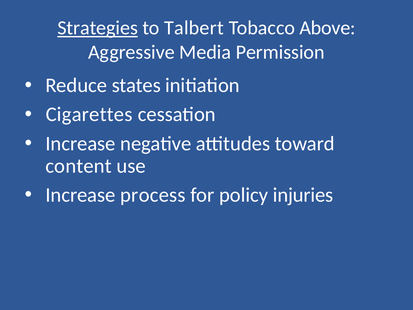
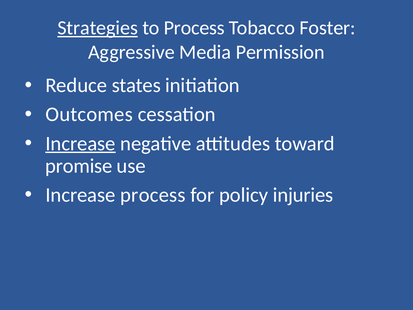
to Talbert: Talbert -> Process (194, 28)
Above: Above -> Foster (327, 28)
Cigarettes: Cigarettes -> Outcomes (89, 114)
Increase underline: none -> present (80, 143)
content: content -> promise (79, 166)
